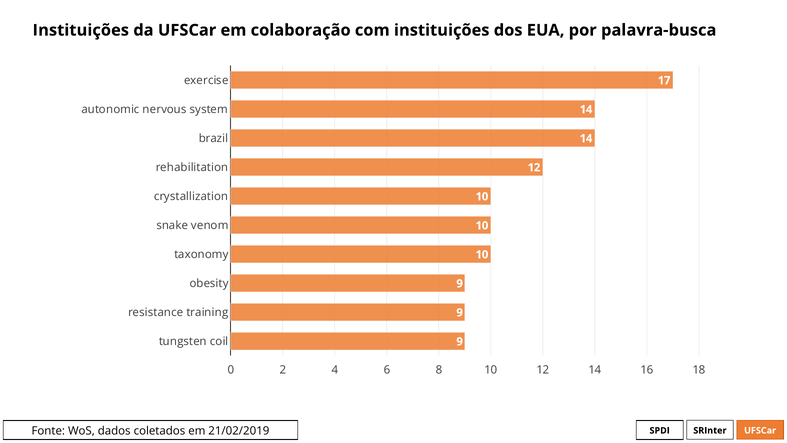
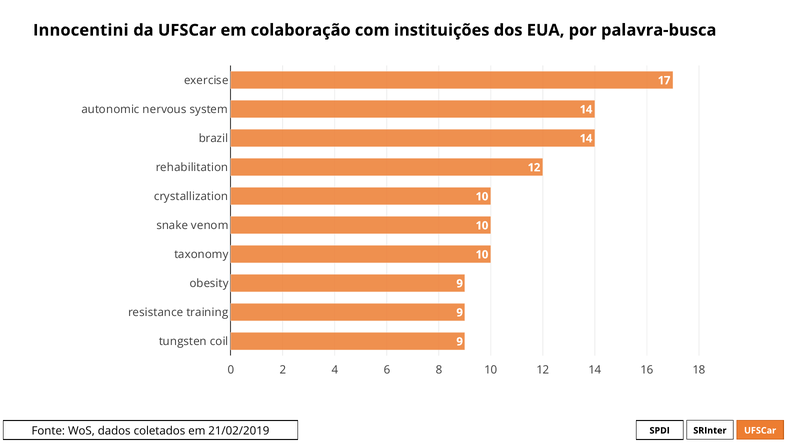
Instituições: Instituições -> Innocentini (81, 30)
